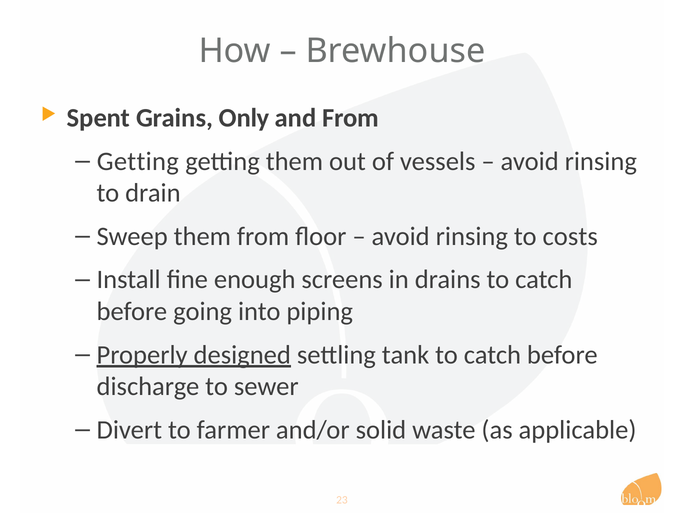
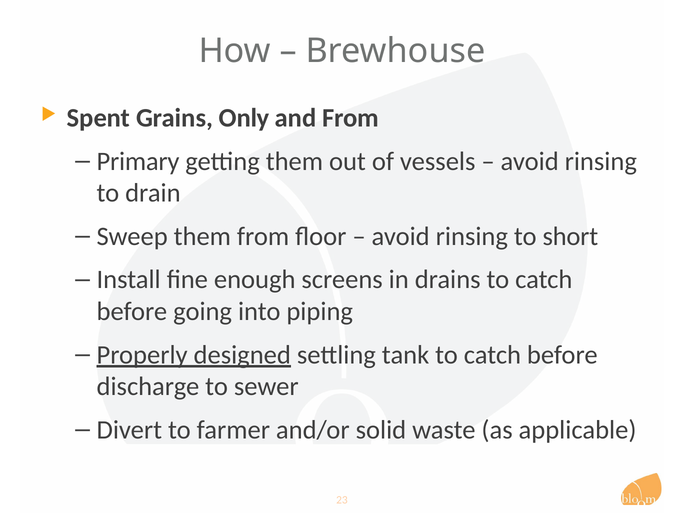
Getting: Getting -> Primary (138, 161)
costs: costs -> short (570, 236)
